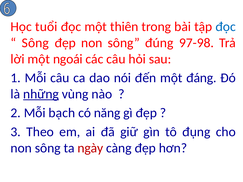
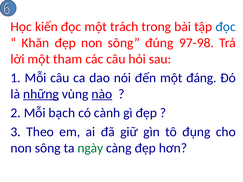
tuổi: tuổi -> kiến (46, 27)
thiên: thiên -> trách (124, 27)
Sông: Sông -> Khăn (35, 43)
ngoái: ngoái -> tham (68, 59)
nào underline: none -> present (102, 94)
năng: năng -> cành (107, 113)
ngày colour: red -> green (90, 148)
